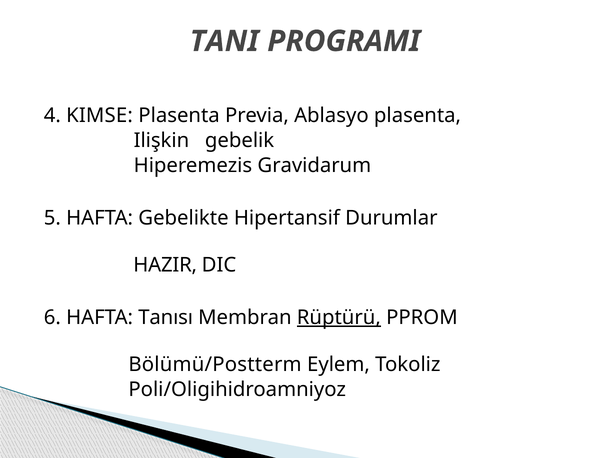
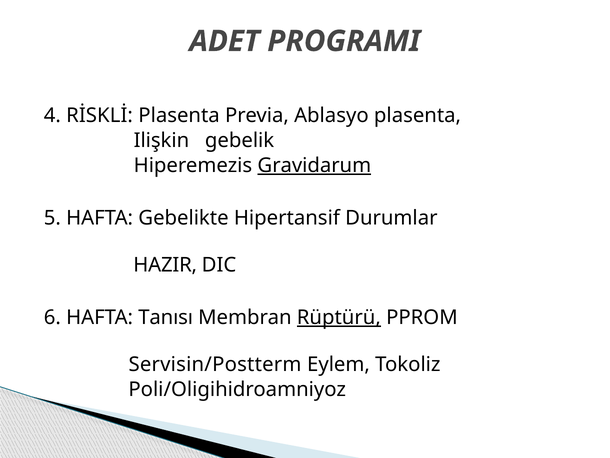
TANI: TANI -> ADET (225, 41)
KIMSE: KIMSE -> RİSKLİ (100, 115)
Gravidarum underline: none -> present (314, 165)
Bölümü/Postterm: Bölümü/Postterm -> Servisin/Postterm (215, 364)
